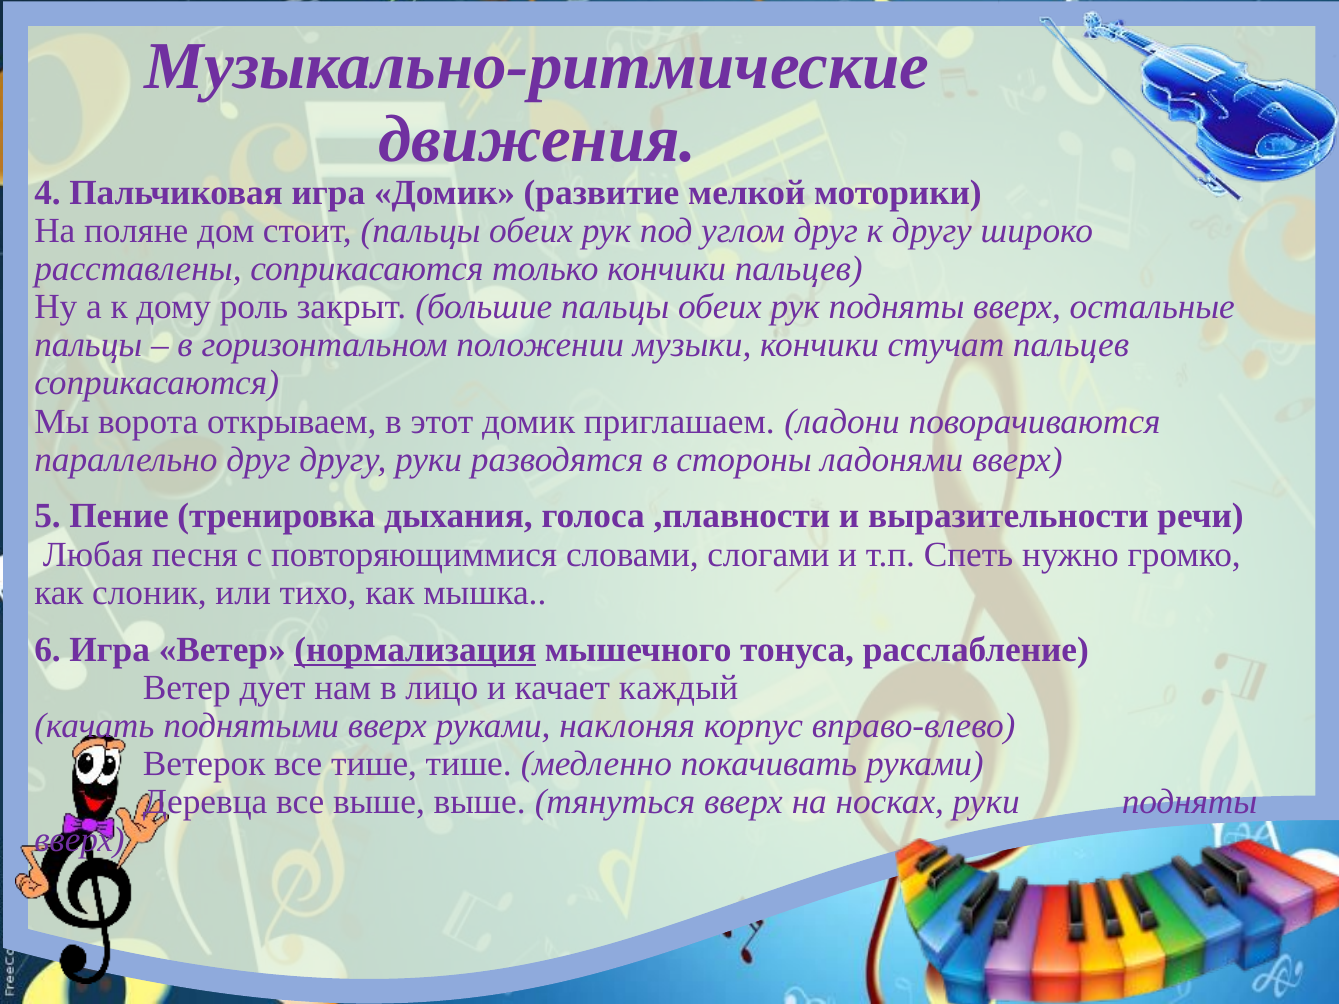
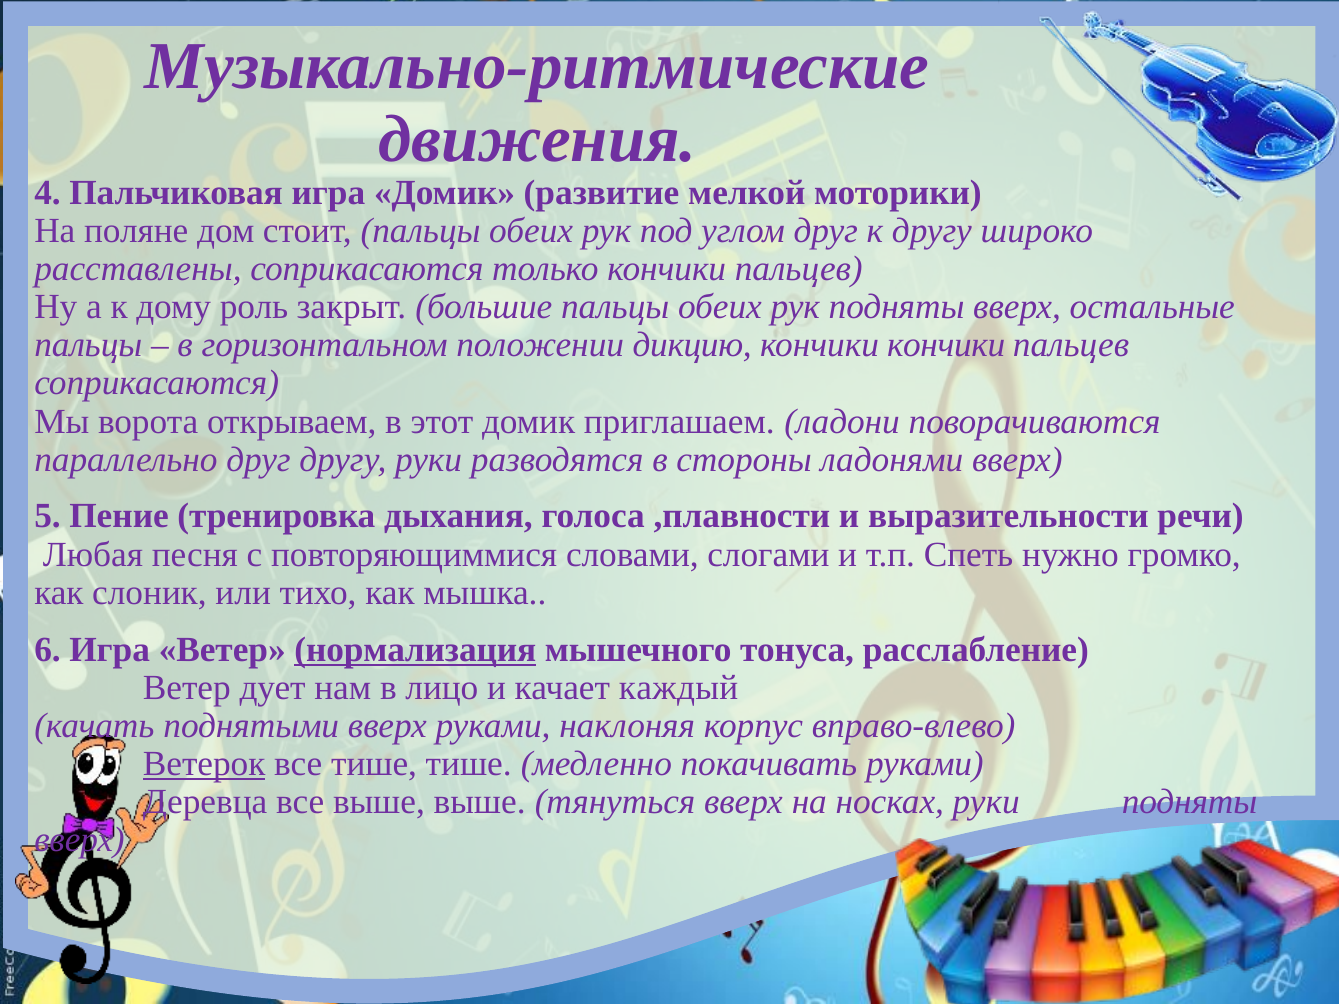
музыки: музыки -> дикцию (692, 345)
кончики стучат: стучат -> кончики (946, 345)
Ветерок underline: none -> present (204, 764)
